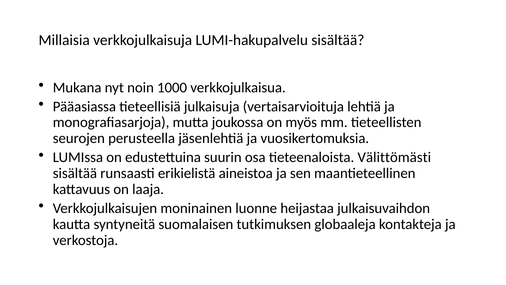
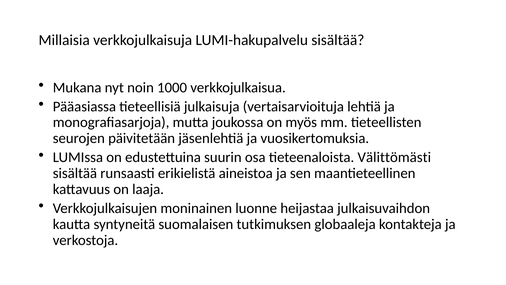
perusteella: perusteella -> päivitetään (142, 138)
